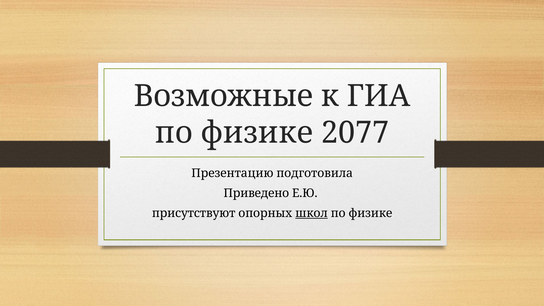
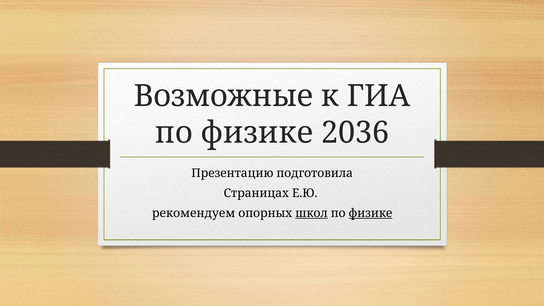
2077: 2077 -> 2036 (355, 133)
Приведено: Приведено -> Страницах (256, 193)
присутствуют: присутствуют -> рекомендуем (194, 213)
физике underline: none -> present (370, 213)
